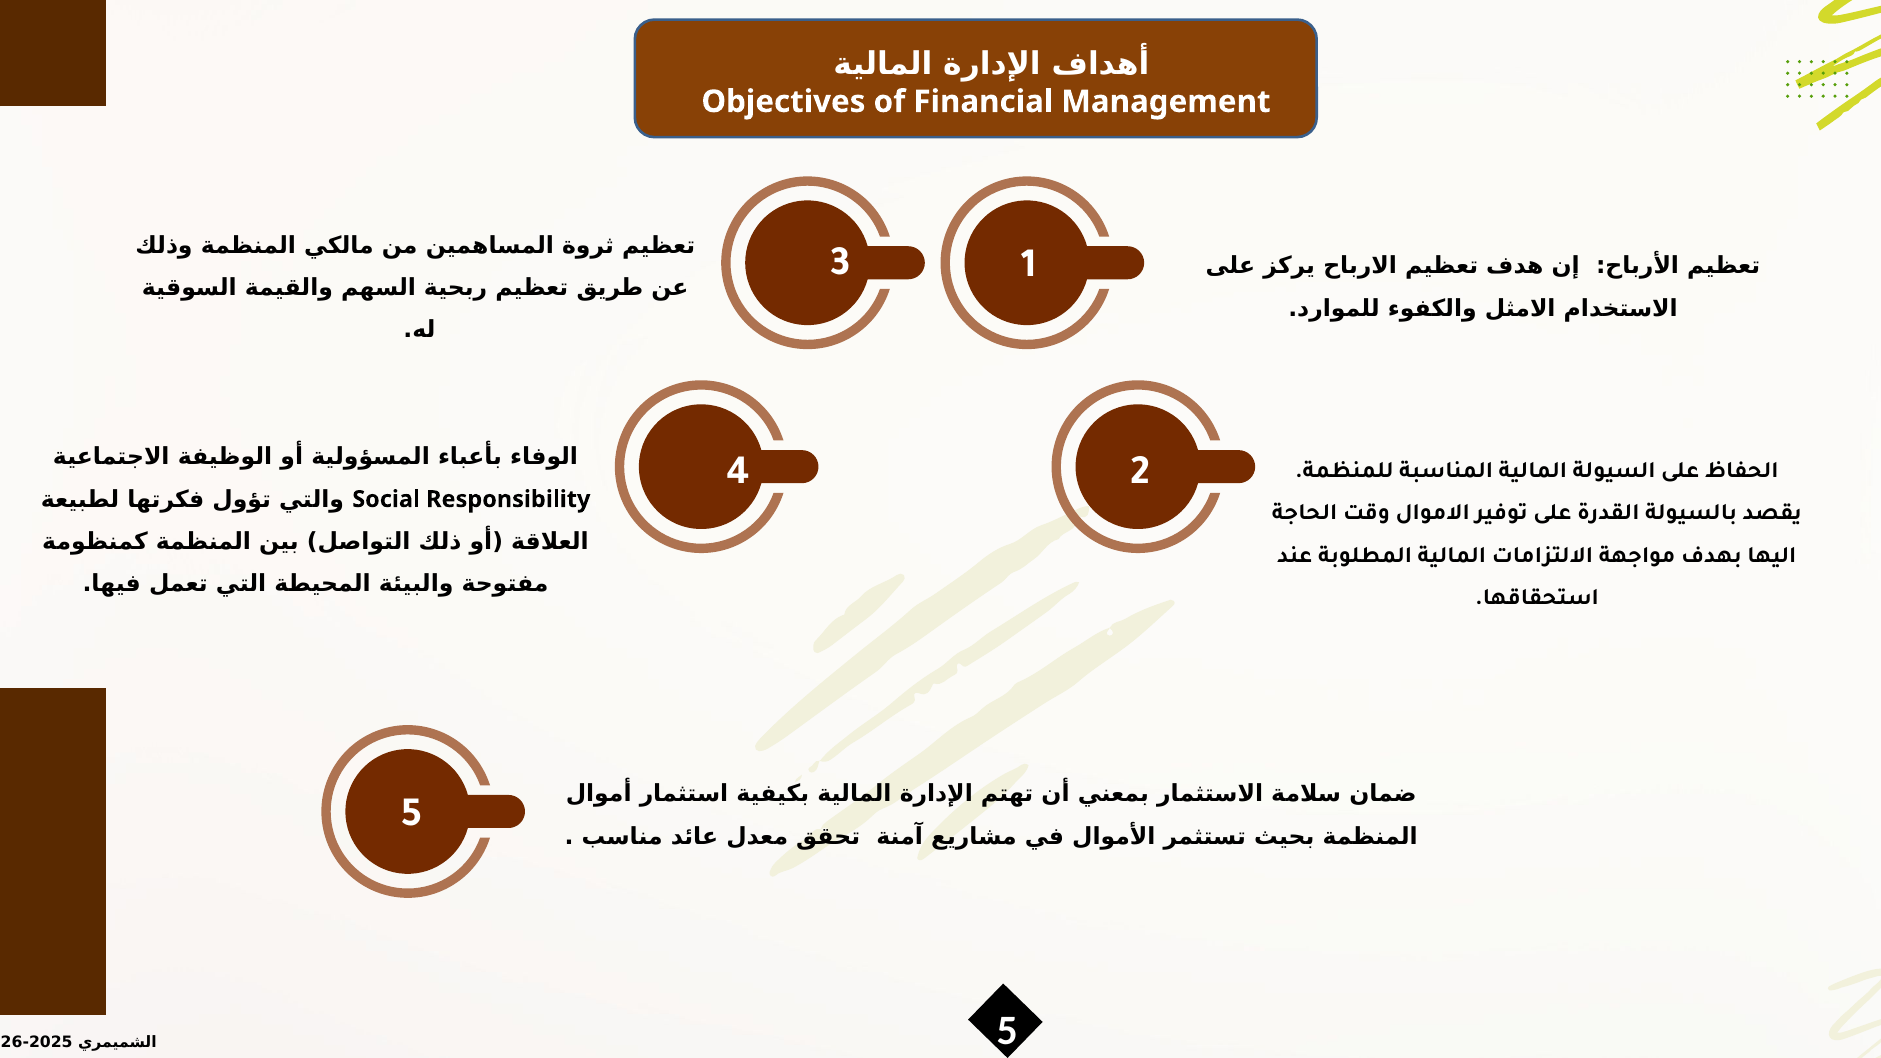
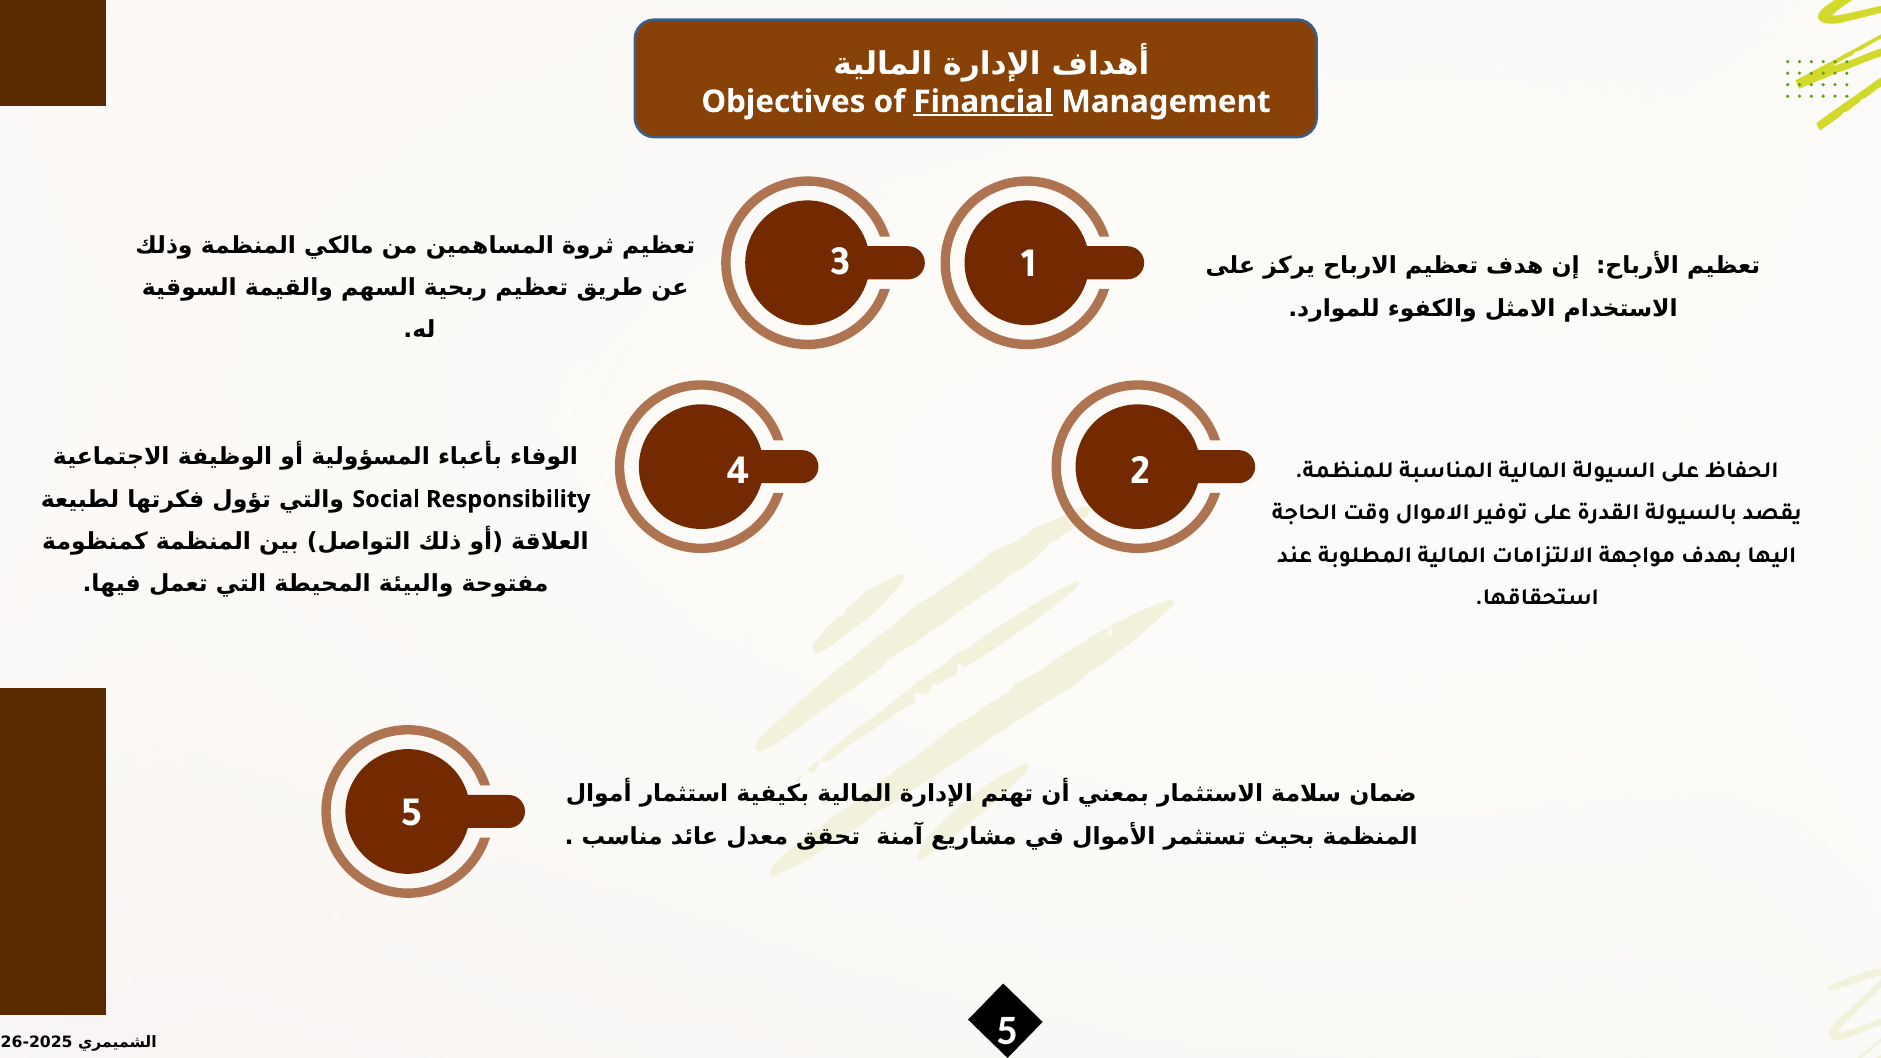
Financial underline: none -> present (983, 102)
